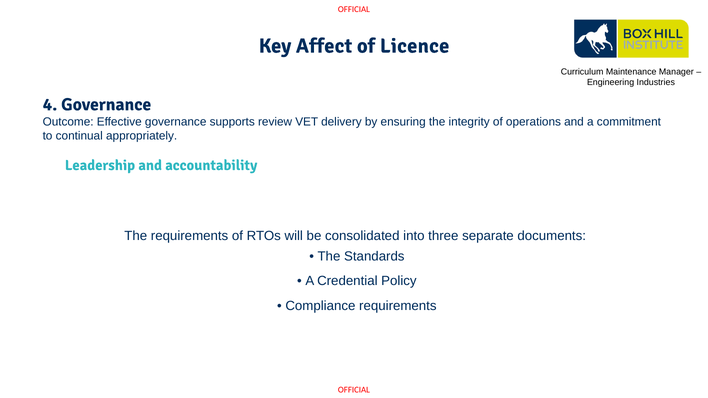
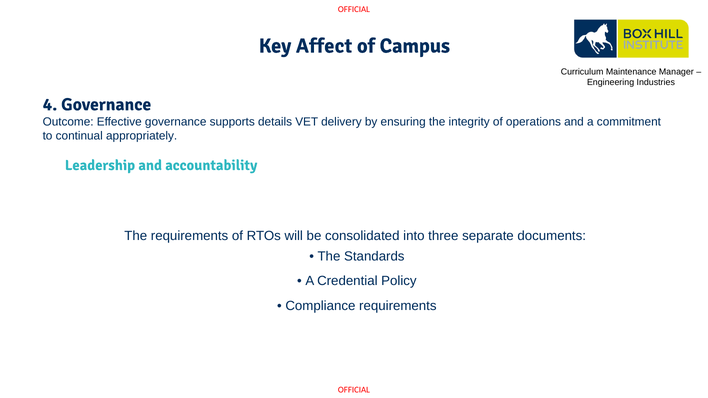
Licence: Licence -> Campus (415, 46)
review: review -> details (275, 122)
